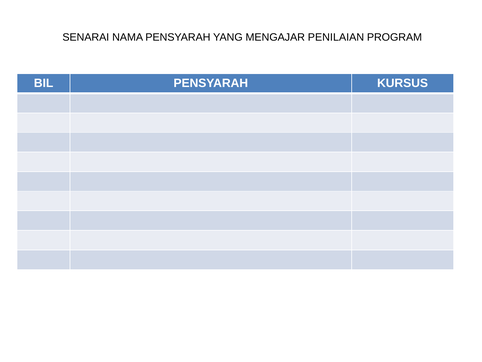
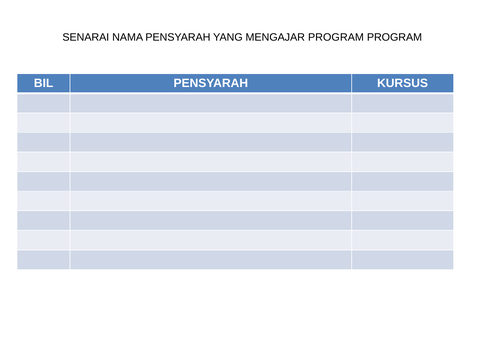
MENGAJAR PENILAIAN: PENILAIAN -> PROGRAM (336, 37)
